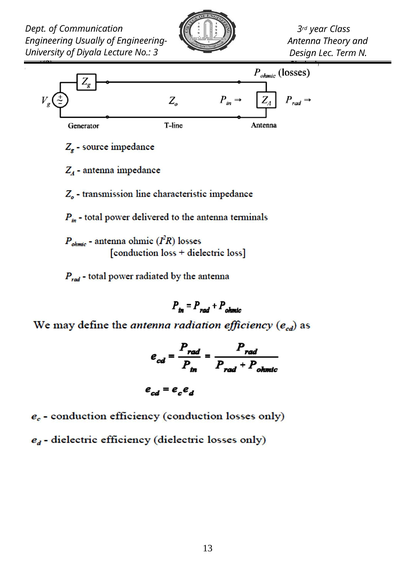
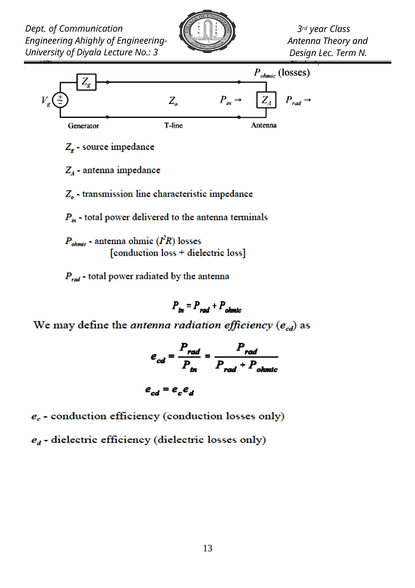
Usually: Usually -> Ahighly (90, 41)
